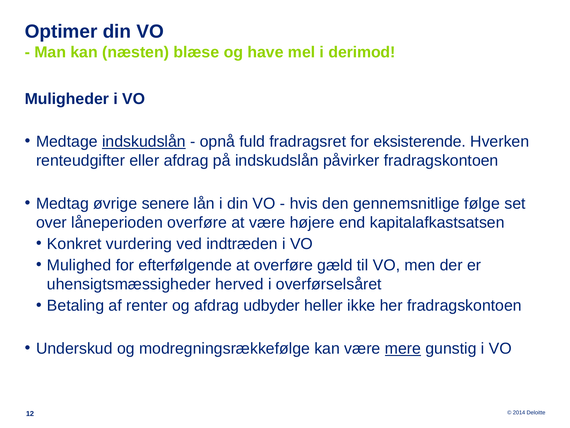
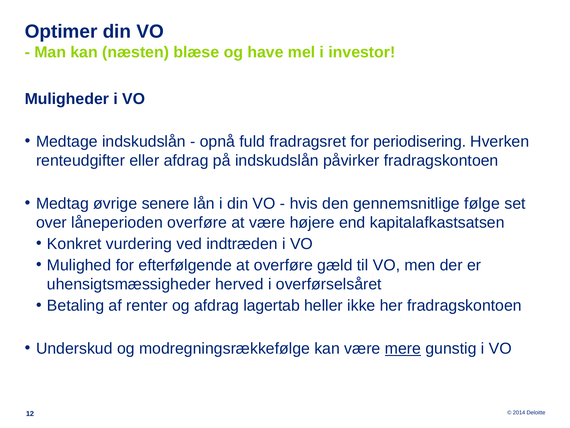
derimod: derimod -> investor (362, 52)
indskudslån underline: present -> none (144, 141)
eksisterende: eksisterende -> periodisering (420, 141)
udbyder: udbyder -> lagertab (272, 305)
